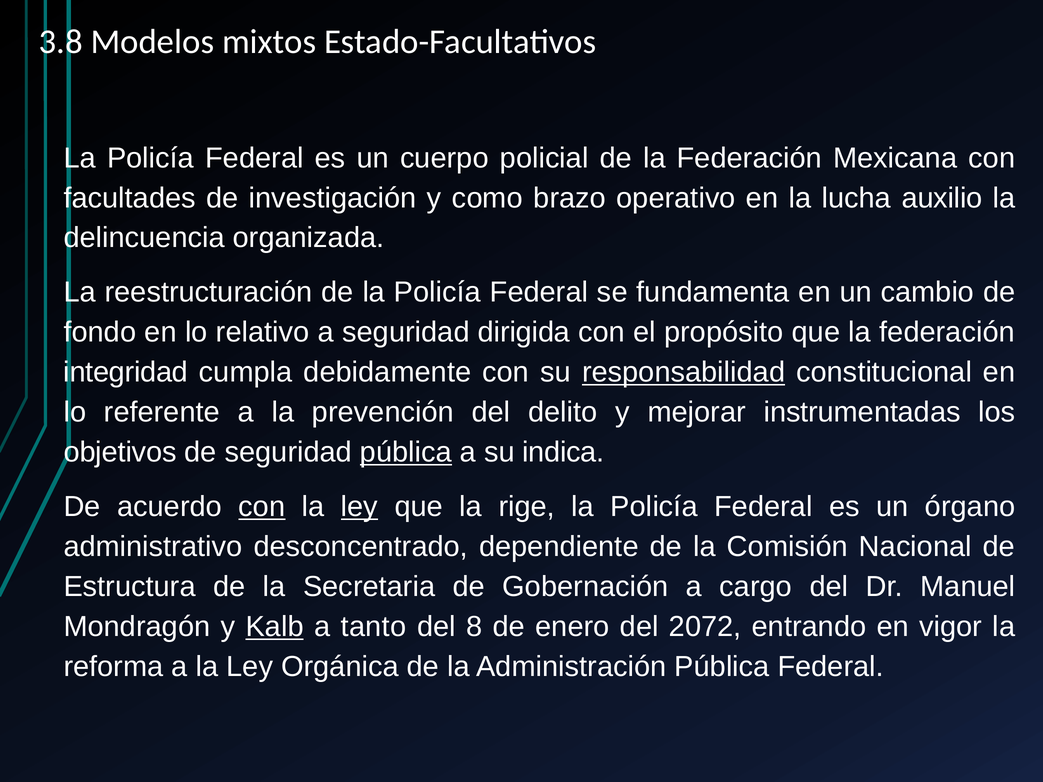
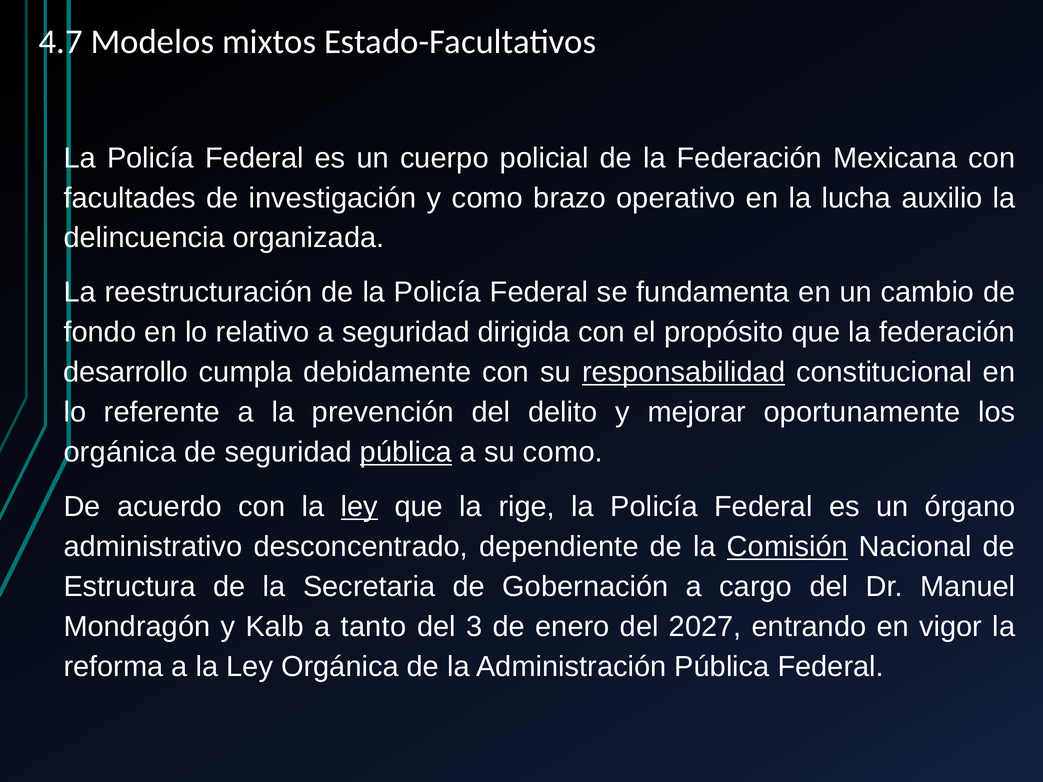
3.8: 3.8 -> 4.7 (61, 42)
integridad: integridad -> desarrollo (126, 372)
instrumentadas: instrumentadas -> oportunamente (862, 412)
objetivos: objetivos -> orgánica (120, 452)
su indica: indica -> como (563, 452)
con underline: present -> none (262, 507)
Comisión underline: none -> present (787, 547)
Kalb underline: present -> none (275, 627)
8: 8 -> 3 (474, 627)
2072: 2072 -> 2027 (705, 627)
